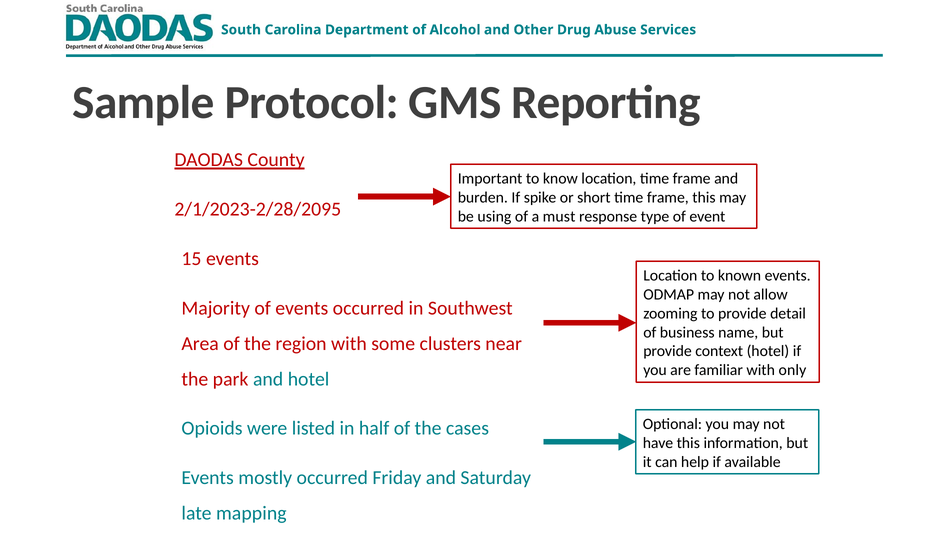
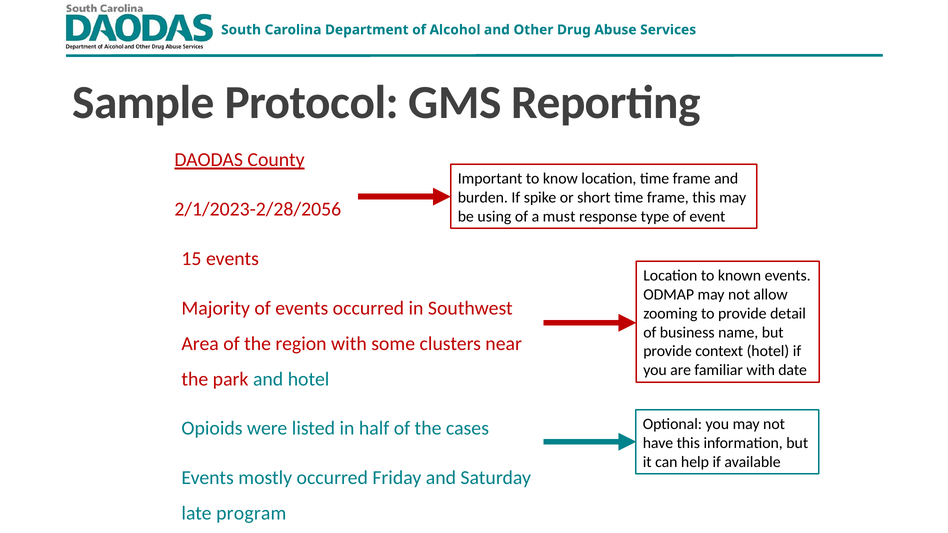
2/1/2023-2/28/2095: 2/1/2023-2/28/2095 -> 2/1/2023-2/28/2056 (258, 209)
only: only -> date (793, 370)
mapping: mapping -> program (251, 514)
